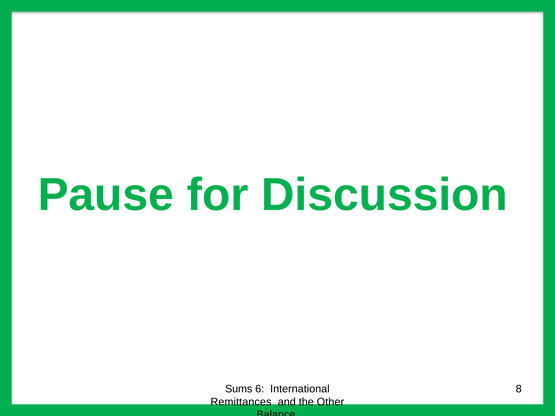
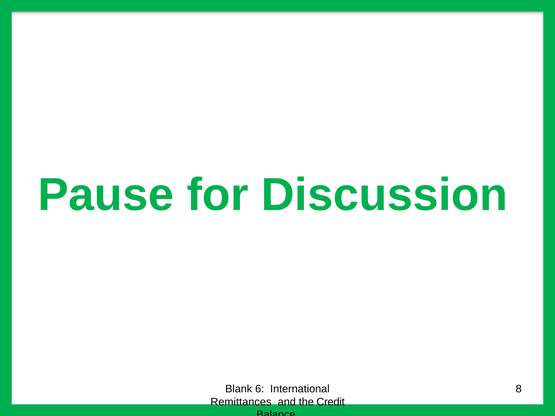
Sums: Sums -> Blank (239, 389)
Other: Other -> Credit (331, 402)
